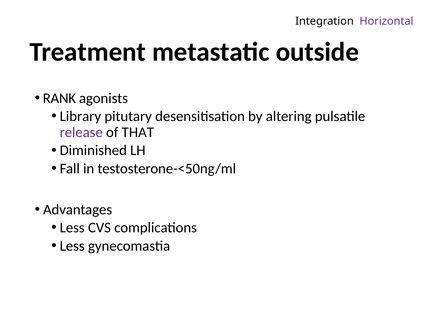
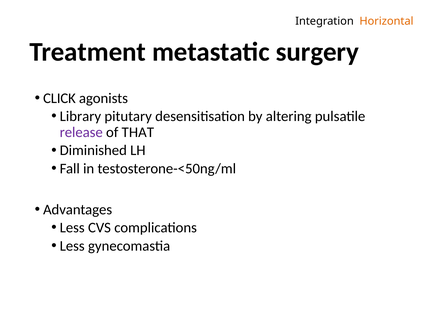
Horizontal colour: purple -> orange (386, 21)
outside: outside -> surgery (317, 52)
RANK: RANK -> CLICK (59, 98)
